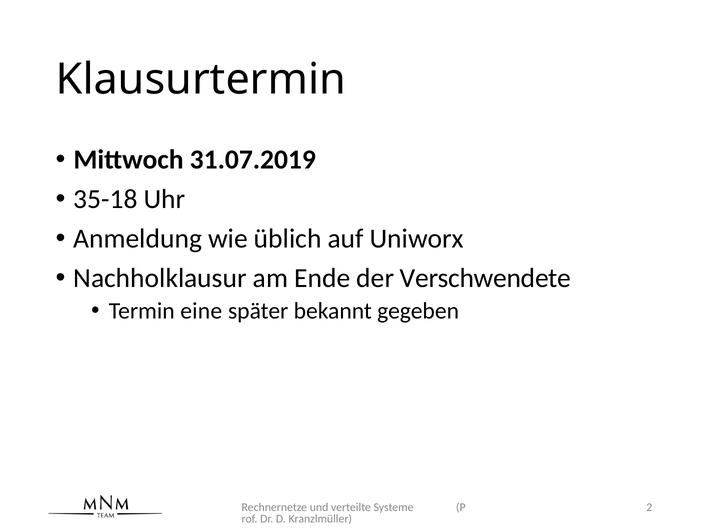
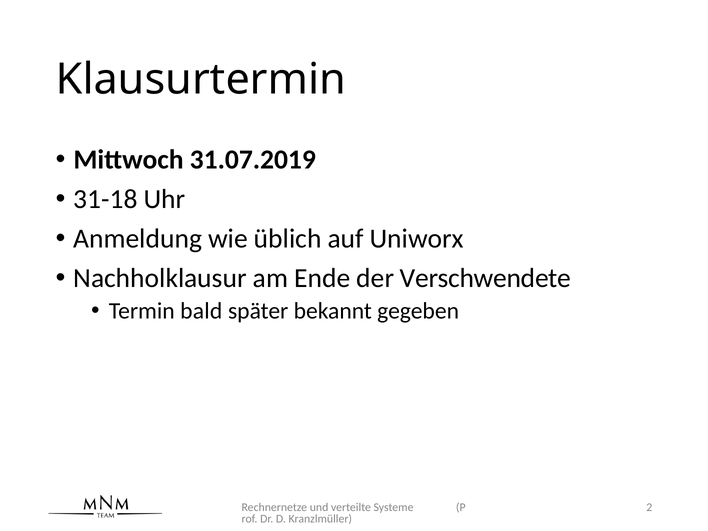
35-18: 35-18 -> 31-18 (105, 199)
eine: eine -> bald (201, 311)
